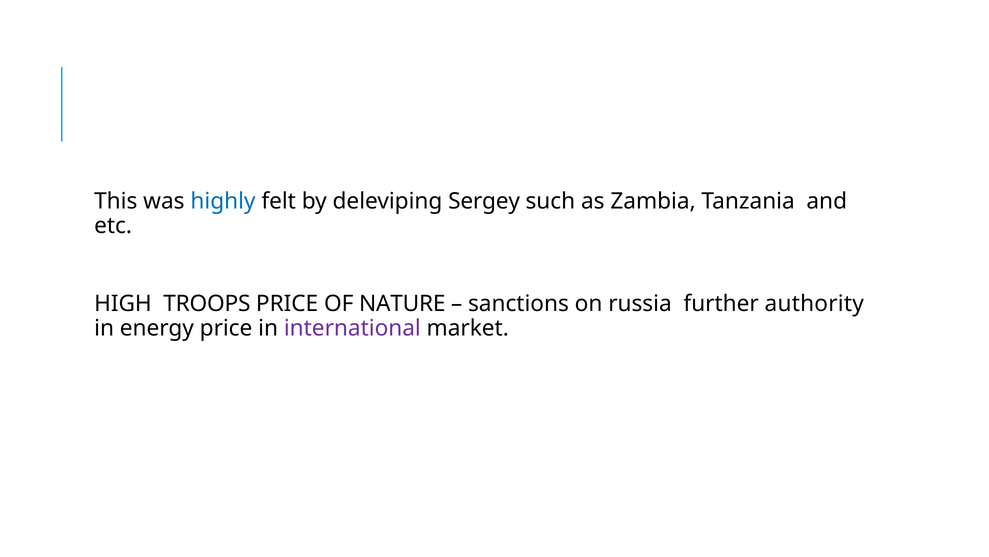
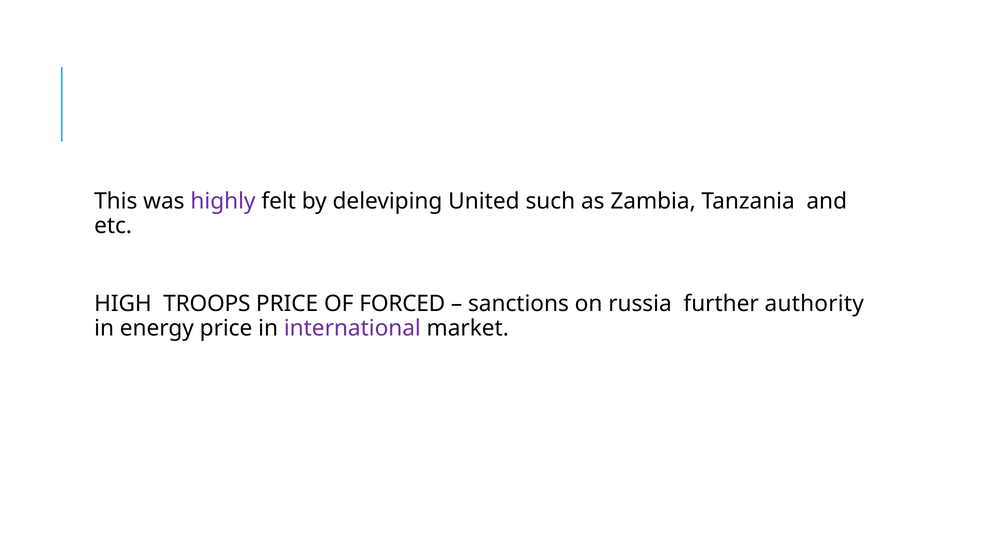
highly colour: blue -> purple (223, 201)
Sergey: Sergey -> United (484, 201)
NATURE: NATURE -> FORCED (402, 303)
